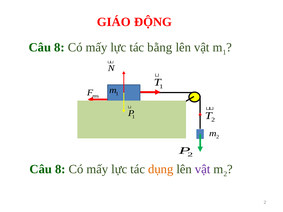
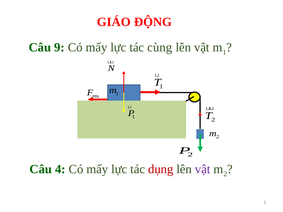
8: 8 -> 9 (59, 47)
bằng: bằng -> cùng (160, 47)
8: 8 -> 4 (60, 169)
dụng colour: orange -> red (161, 169)
